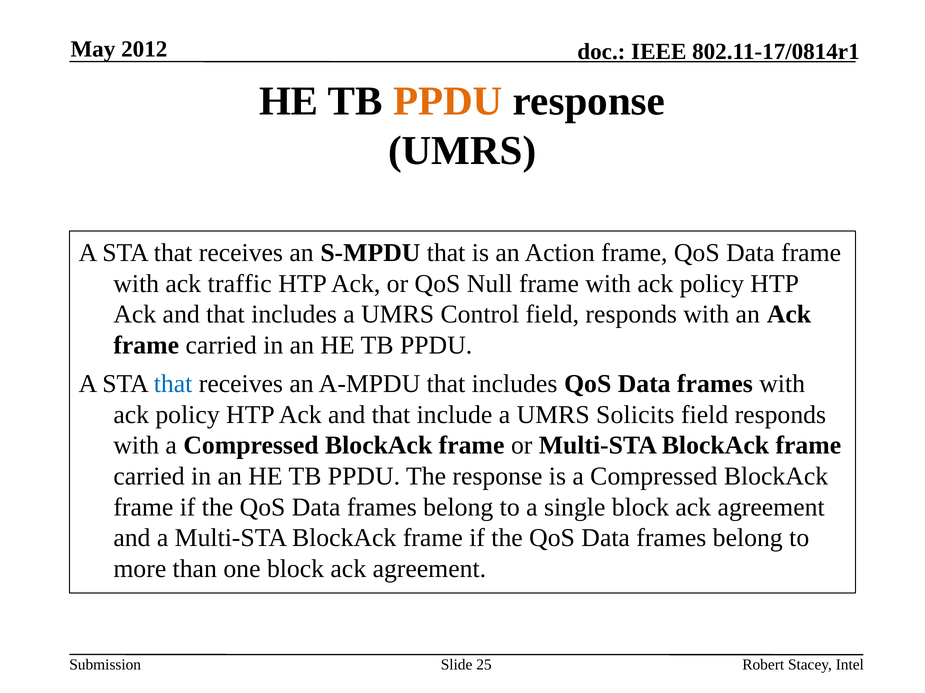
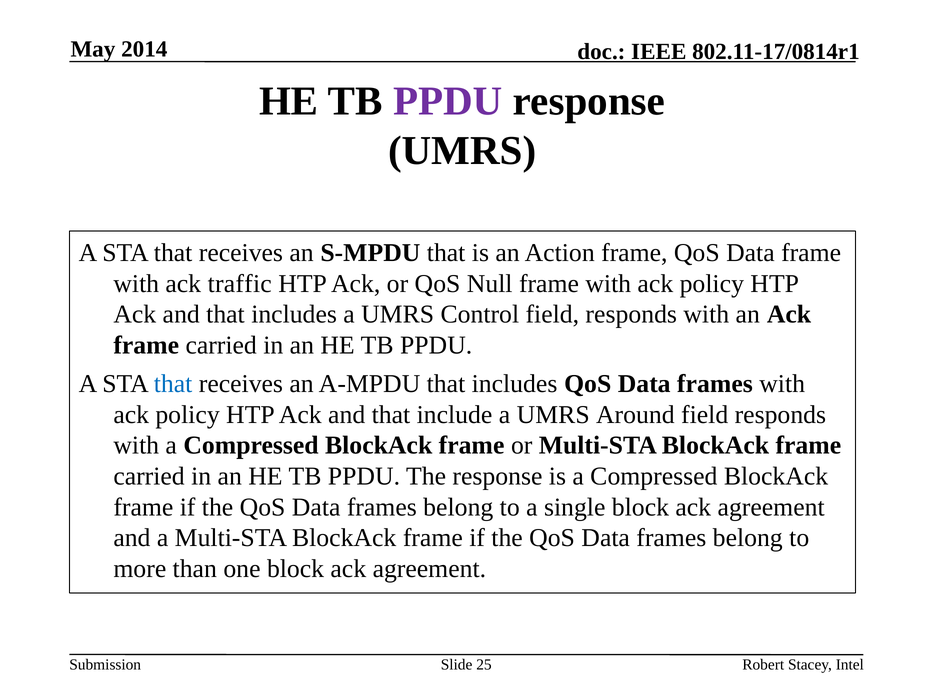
2012: 2012 -> 2014 (144, 49)
PPDU colour: orange -> purple (448, 101)
Solicits: Solicits -> Around (635, 415)
